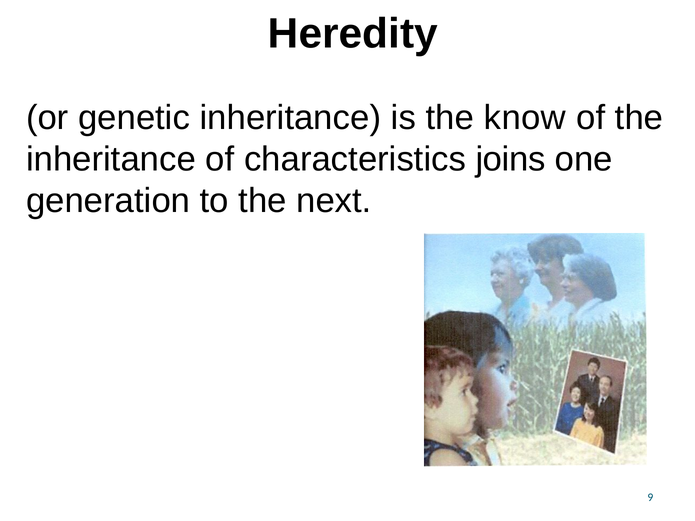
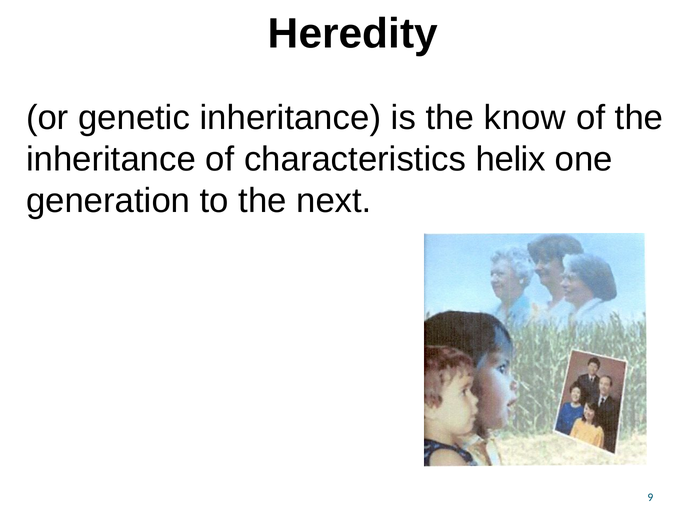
joins: joins -> helix (511, 159)
